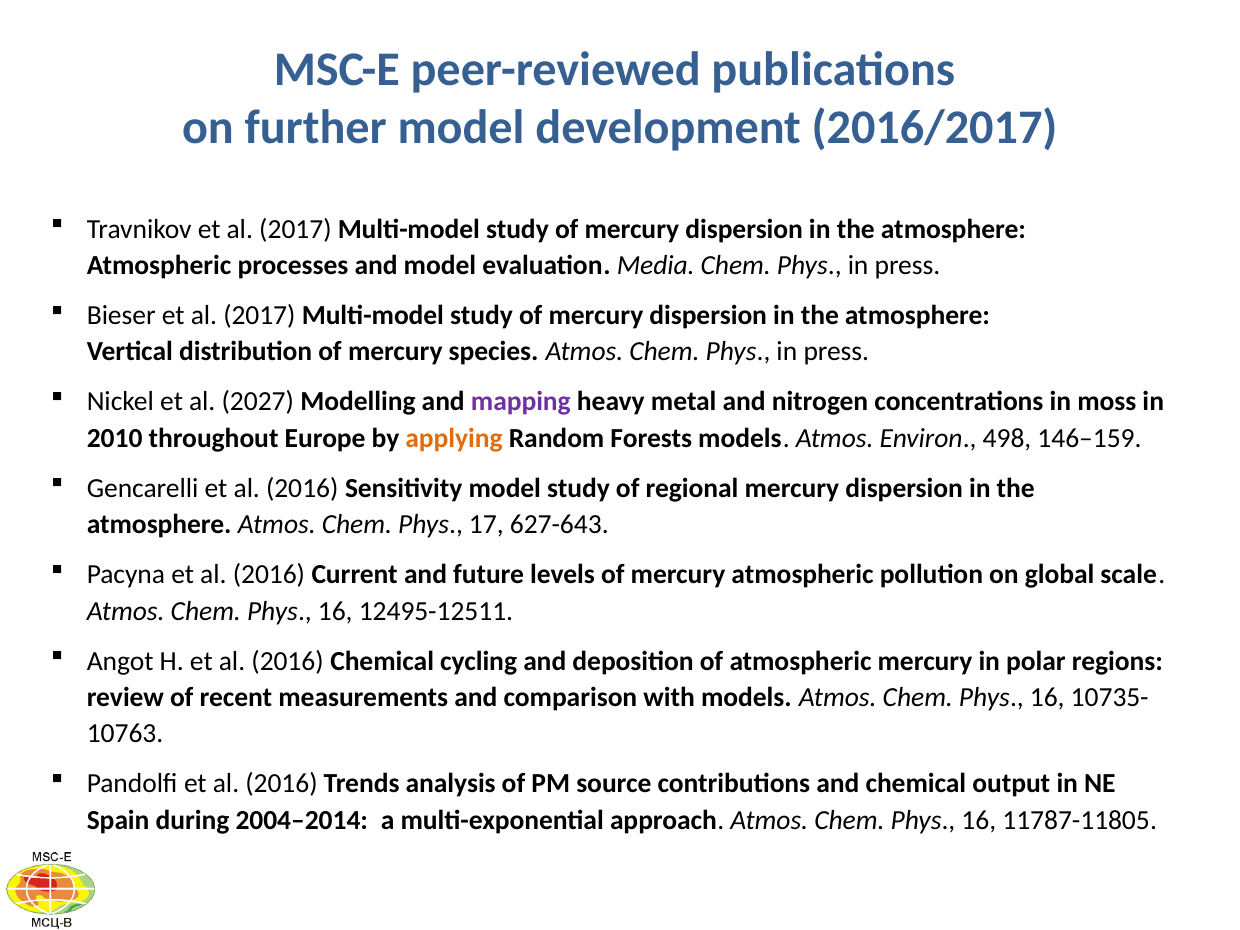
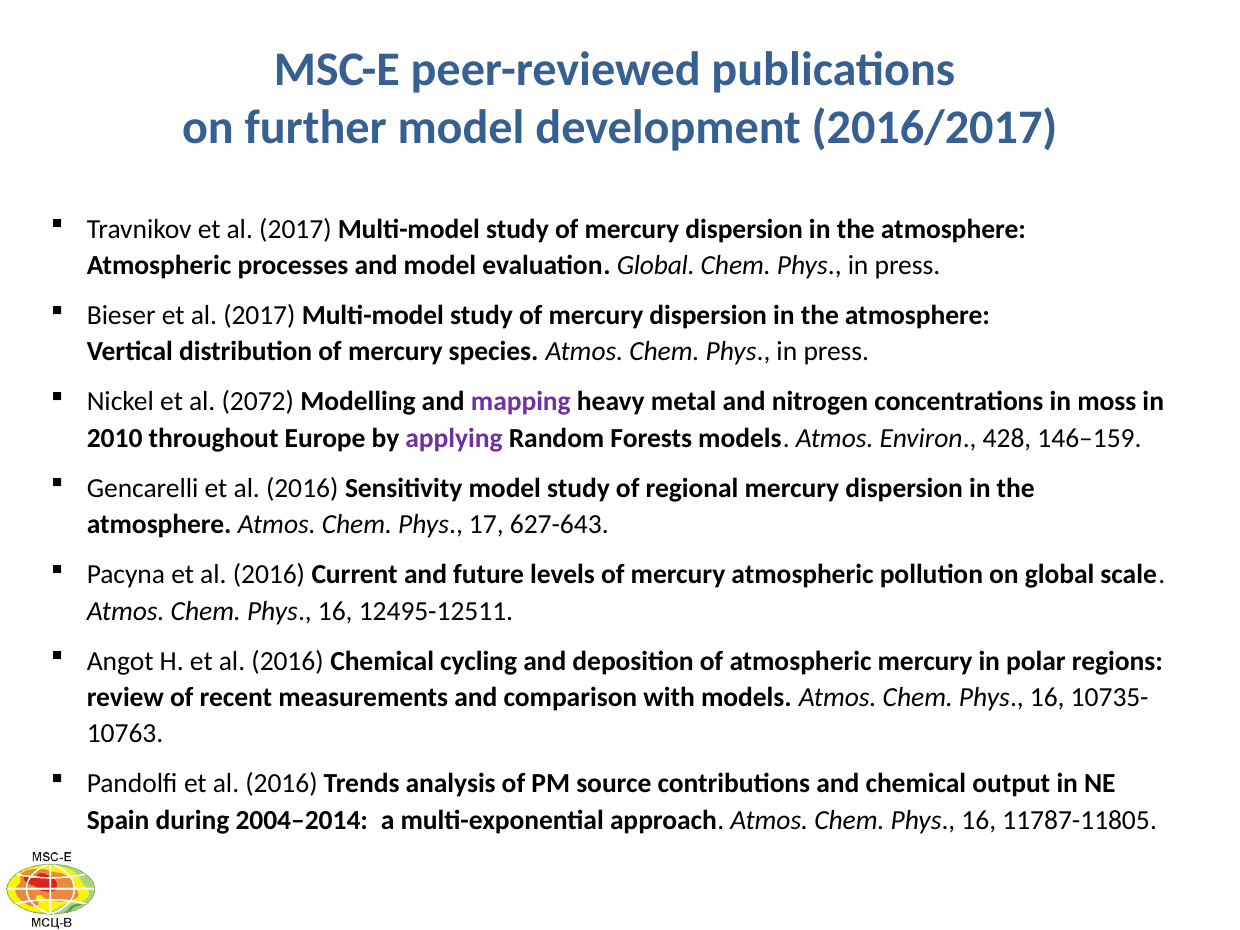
evaluation Media: Media -> Global (656, 265)
2027: 2027 -> 2072 (258, 402)
applying colour: orange -> purple (454, 438)
498: 498 -> 428 (1007, 438)
